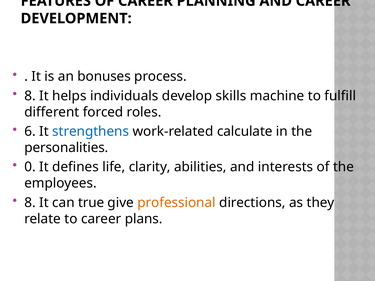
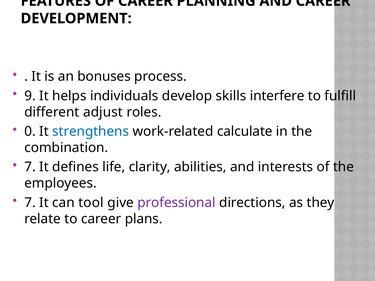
8: 8 -> 9 (30, 96)
machine: machine -> interfere (277, 96)
forced: forced -> adjust (103, 112)
6: 6 -> 0 (30, 132)
personalities: personalities -> combination (66, 148)
0: 0 -> 7 (30, 167)
8: 8 -> 7 (30, 203)
true: true -> tool (91, 203)
professional colour: orange -> purple (177, 203)
